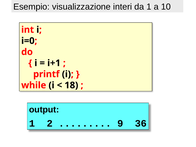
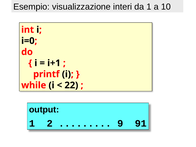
18: 18 -> 22 (71, 85)
36: 36 -> 91 (141, 123)
